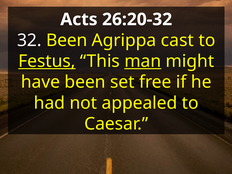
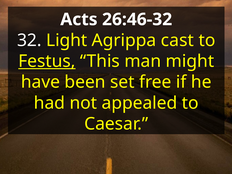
26:20-32: 26:20-32 -> 26:46-32 (137, 19)
32 Been: Been -> Light (67, 40)
man underline: present -> none (143, 61)
